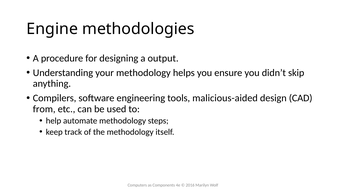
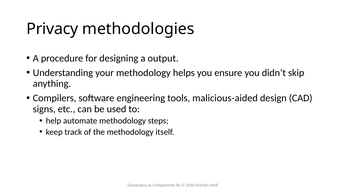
Engine: Engine -> Privacy (52, 29)
from: from -> signs (44, 109)
